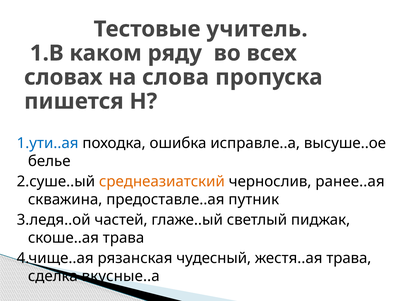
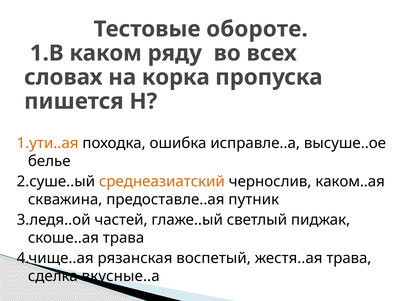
учитель: учитель -> обороте (257, 29)
слова: слова -> корка (176, 77)
1.ути..ая colour: blue -> orange (48, 143)
ранее..ая: ранее..ая -> каком..ая (350, 182)
чудесный: чудесный -> воспетый (214, 259)
